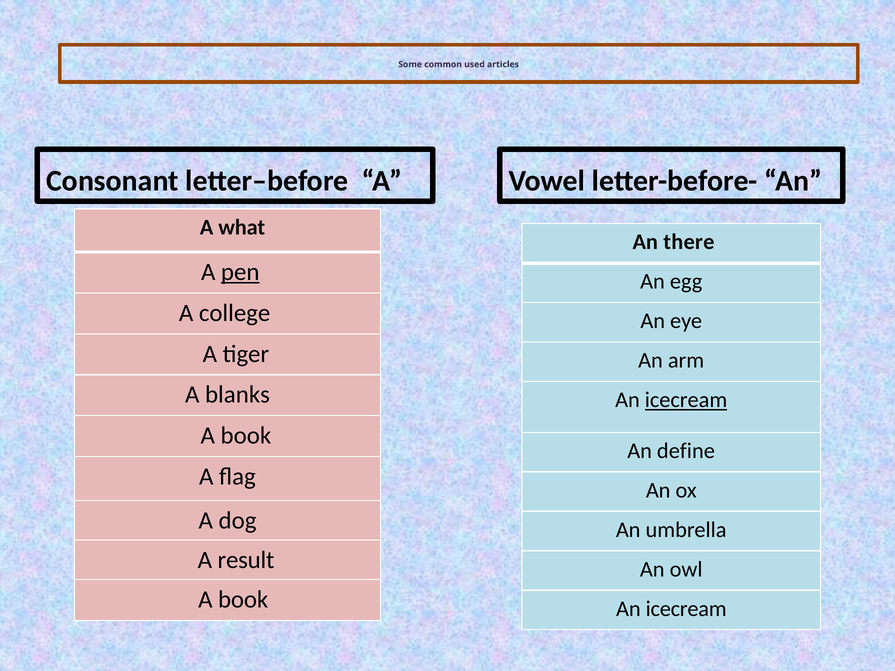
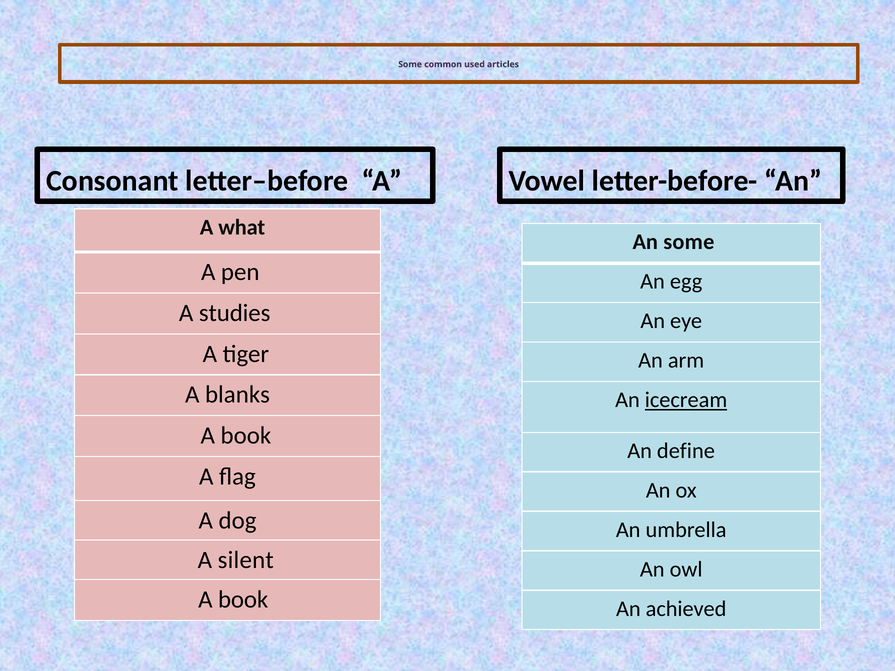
An there: there -> some (689, 242)
pen underline: present -> none (240, 272)
college: college -> studies (235, 313)
result: result -> silent (246, 560)
icecream: icecream -> achieved (686, 609)
